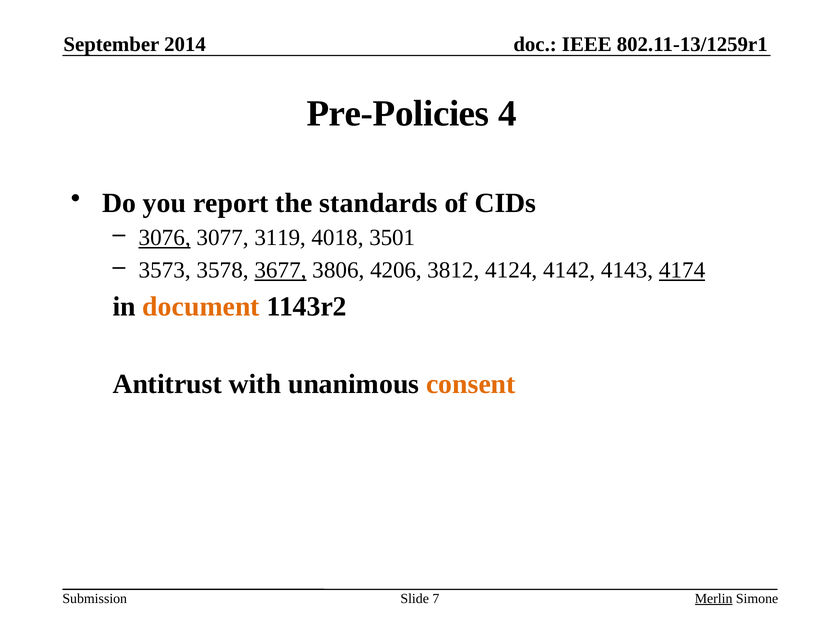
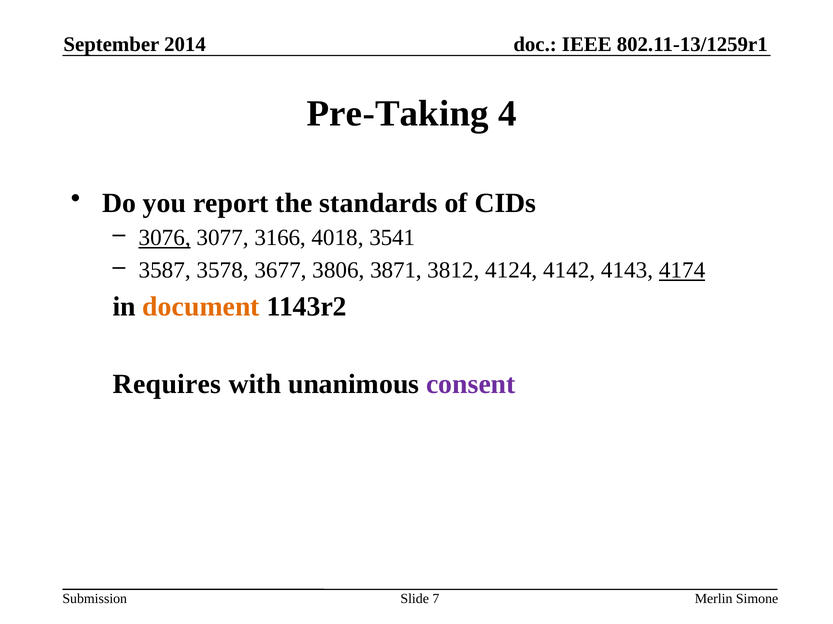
Pre-Policies: Pre-Policies -> Pre-Taking (398, 114)
3119: 3119 -> 3166 (280, 238)
3501: 3501 -> 3541 (392, 238)
3573: 3573 -> 3587 (165, 271)
3677 underline: present -> none (280, 271)
4206: 4206 -> 3871 (396, 271)
Antitrust: Antitrust -> Requires (167, 385)
consent colour: orange -> purple (471, 385)
Merlin underline: present -> none (714, 599)
